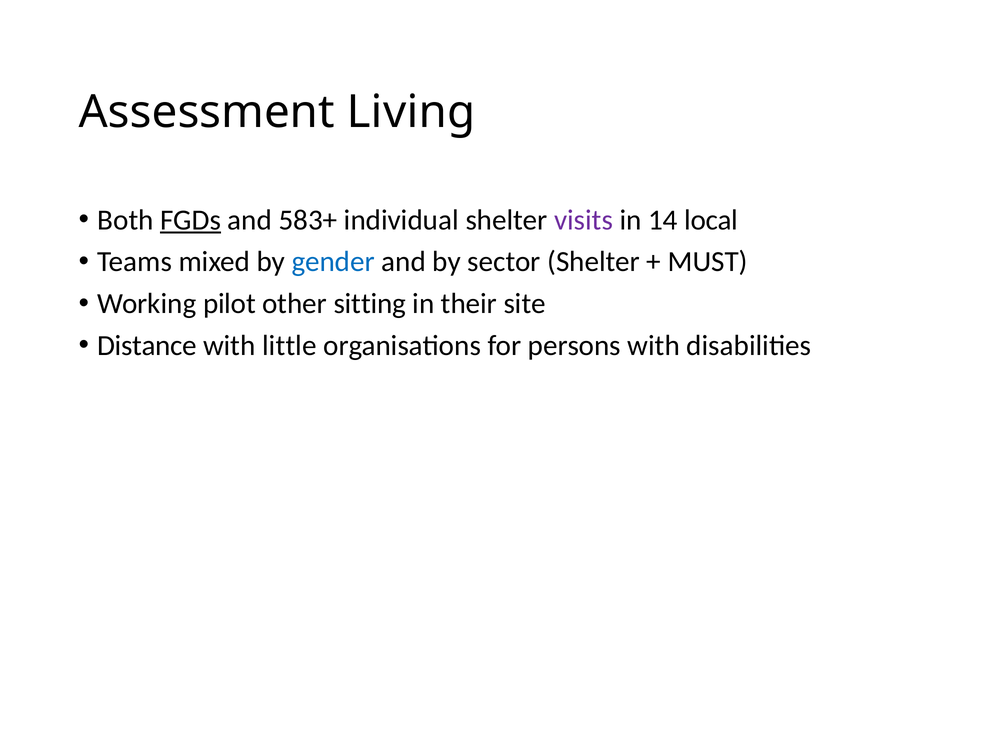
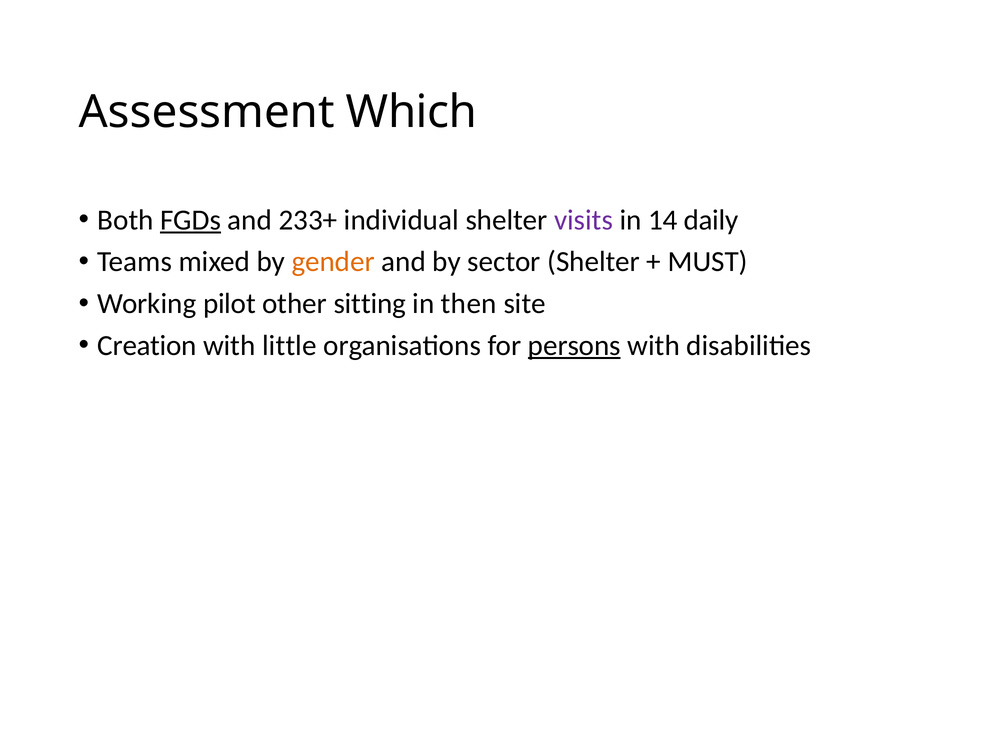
Living: Living -> Which (412, 112)
583+: 583+ -> 233+ (308, 220)
local: local -> daily (711, 220)
gender colour: blue -> orange (333, 262)
their: their -> then (469, 304)
Distance: Distance -> Creation (147, 346)
persons underline: none -> present (574, 346)
